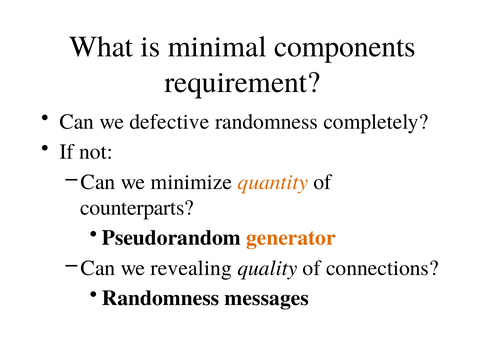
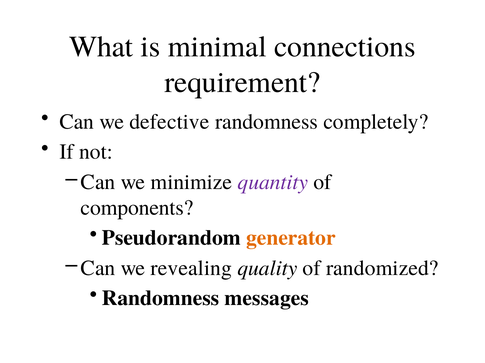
components: components -> connections (345, 47)
quantity colour: orange -> purple (273, 182)
counterparts: counterparts -> components (137, 208)
connections: connections -> randomized (382, 269)
